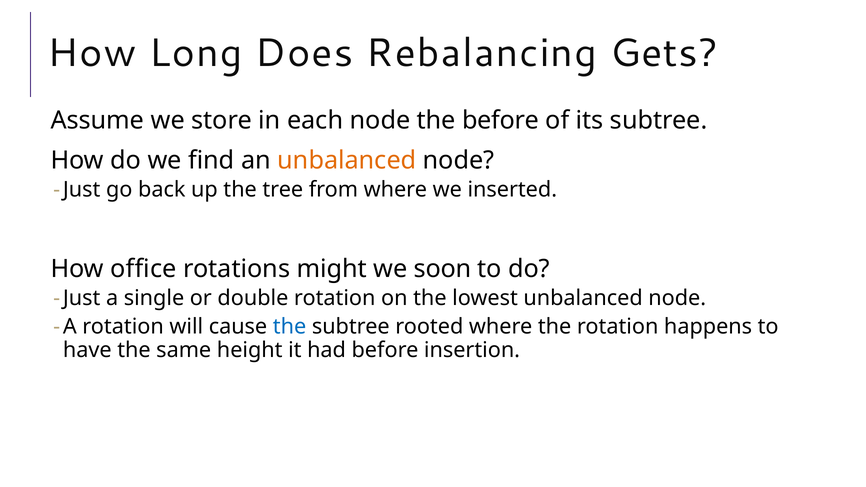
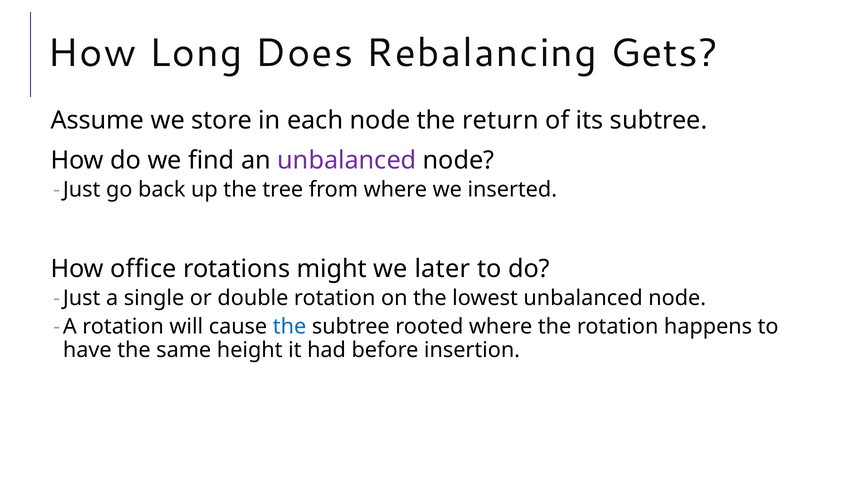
the before: before -> return (500, 121)
unbalanced colour: orange -> purple (347, 161)
soon: soon -> later (442, 269)
